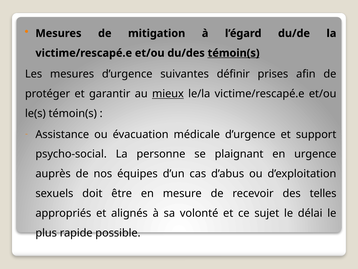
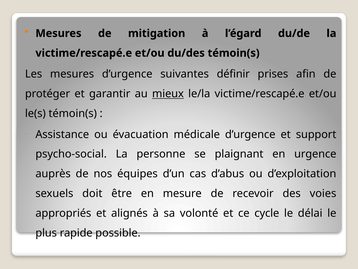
témoin(s underline: present -> none (234, 53)
telles: telles -> voies (323, 193)
sujet: sujet -> cycle (267, 213)
